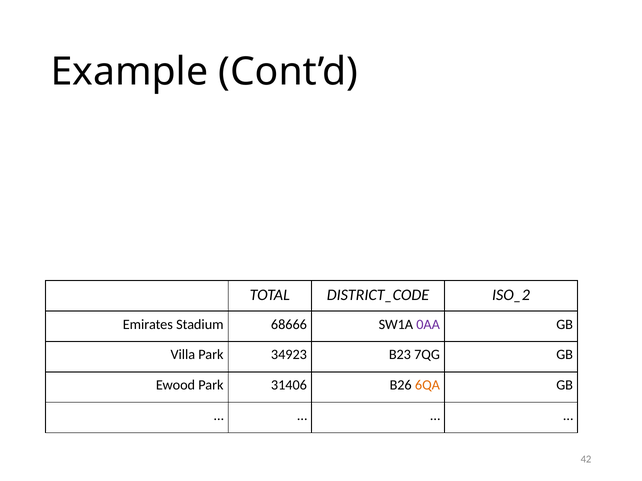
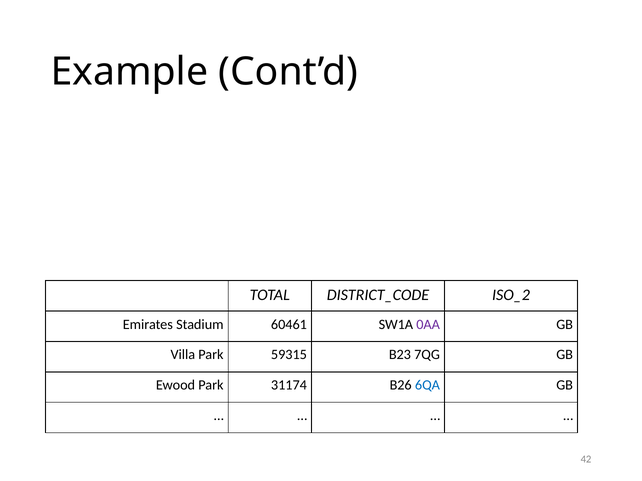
68666: 68666 -> 60461 (289, 325)
34923: 34923 -> 59315 (289, 355)
31406: 31406 -> 31174 (289, 386)
6QA colour: orange -> blue (427, 386)
